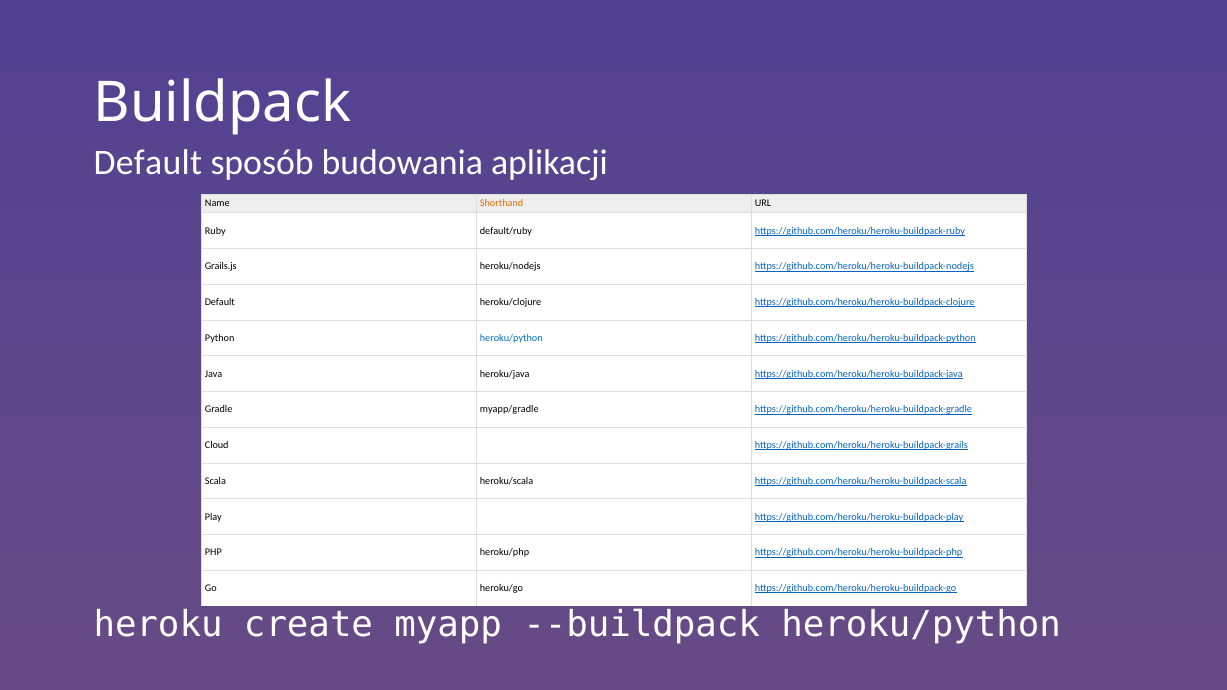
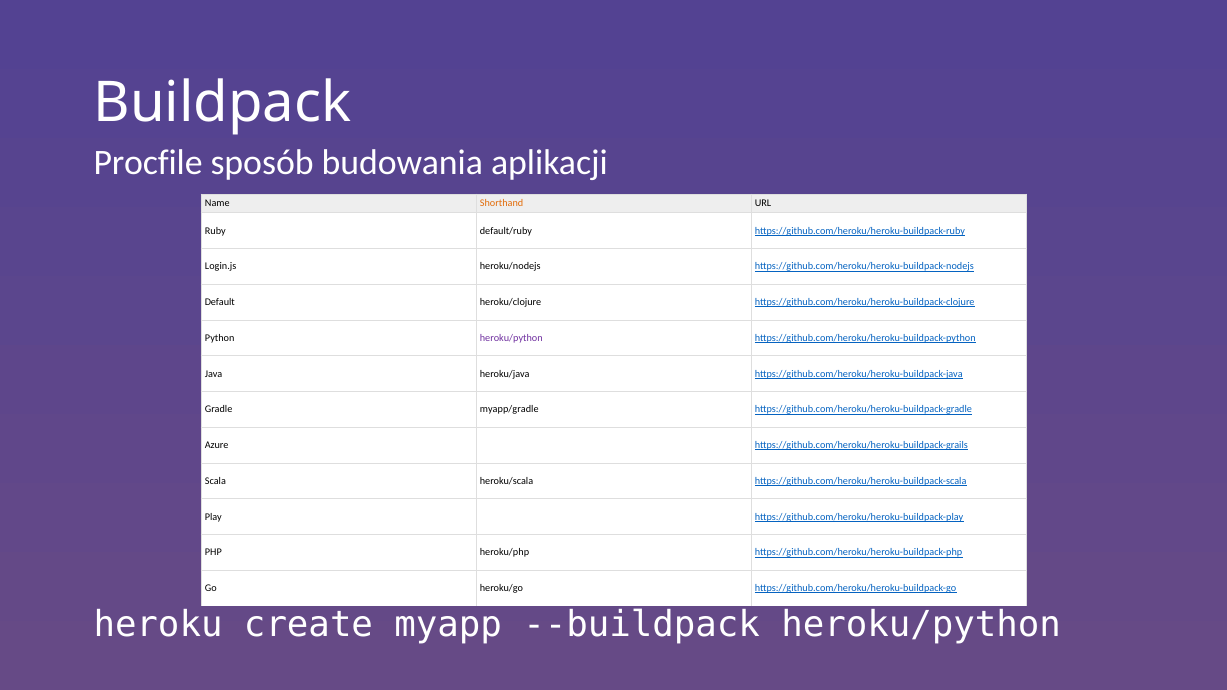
Default: Default -> Procfile (148, 163)
Grails.js: Grails.js -> Login.js (221, 267)
heroku/python colour: blue -> purple (511, 338)
Cloud: Cloud -> Azure (217, 445)
